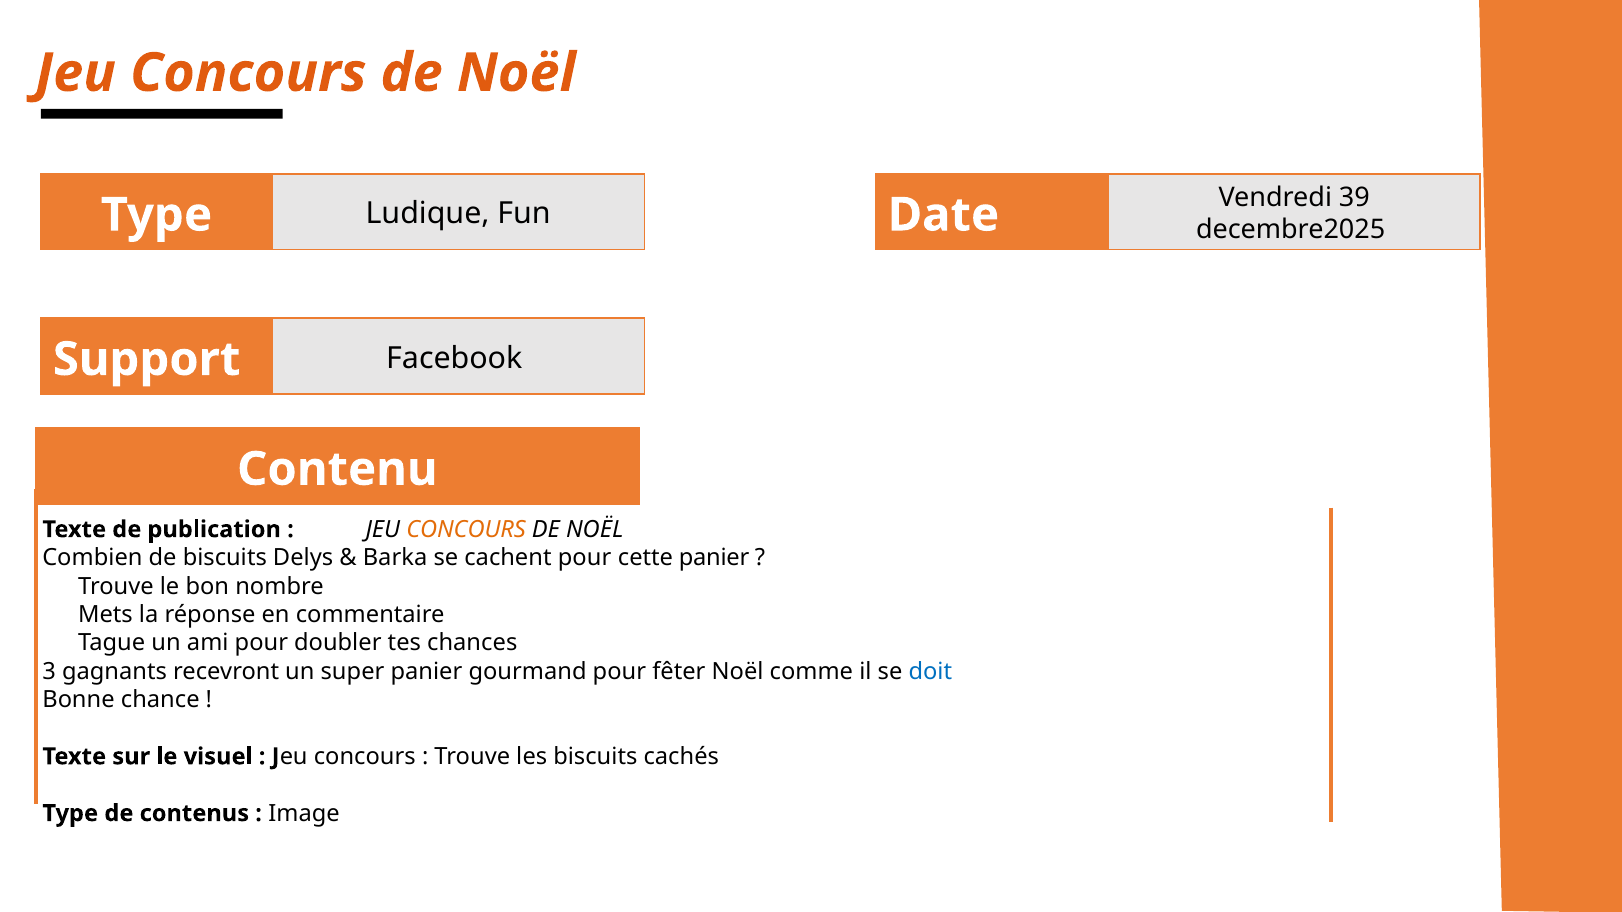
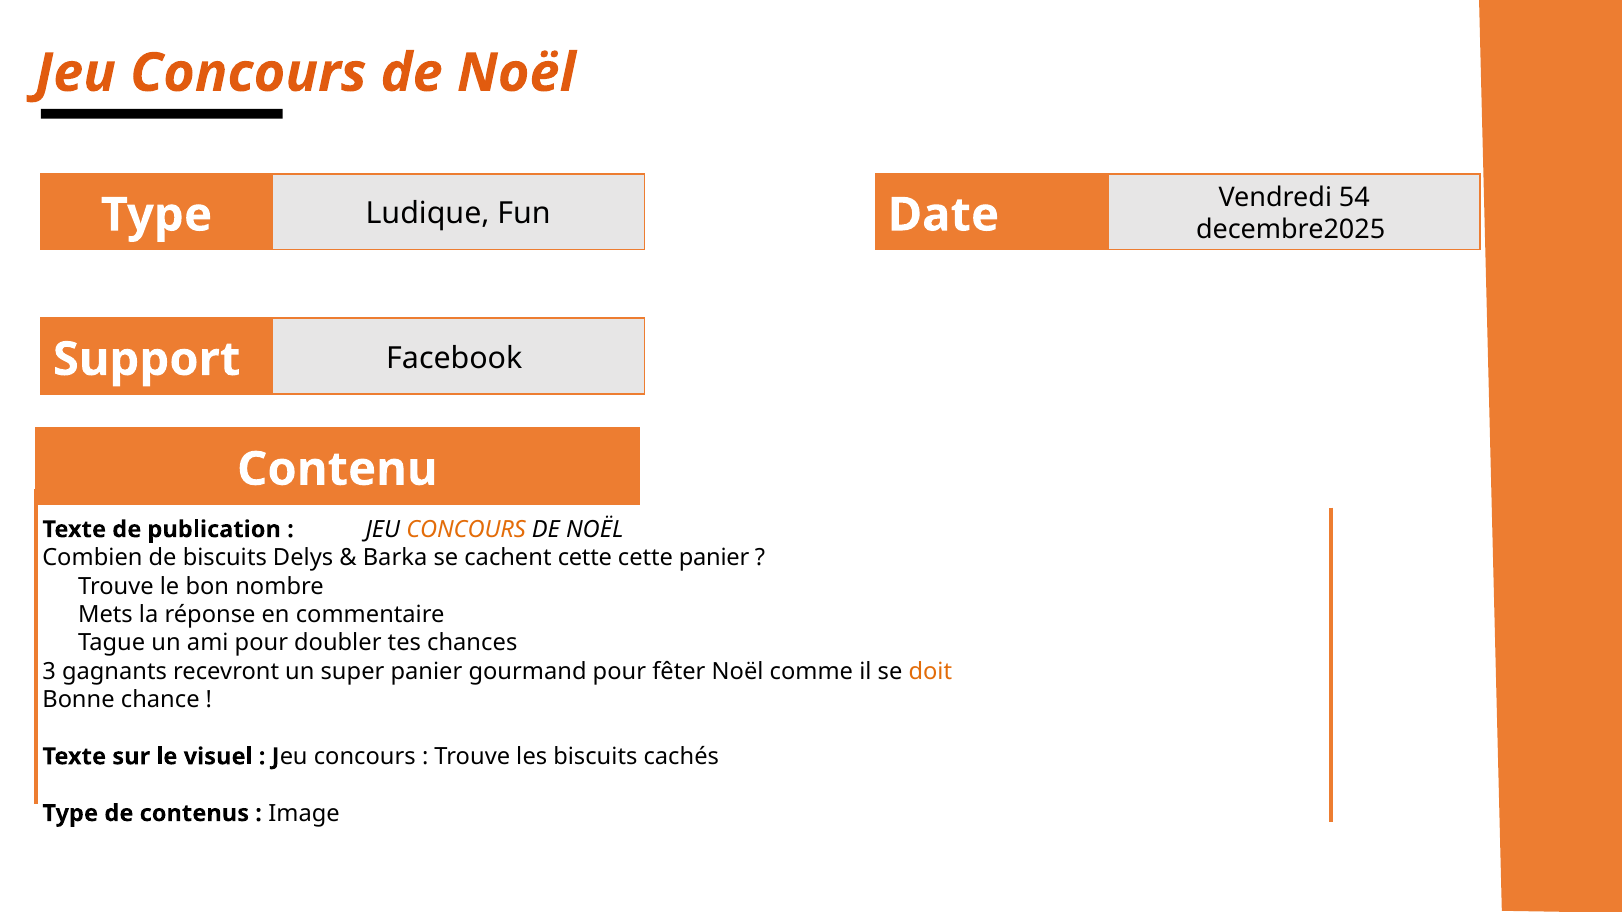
39: 39 -> 54 (1354, 197)
cachent pour: pour -> cette (585, 558)
doit colour: blue -> orange (930, 672)
